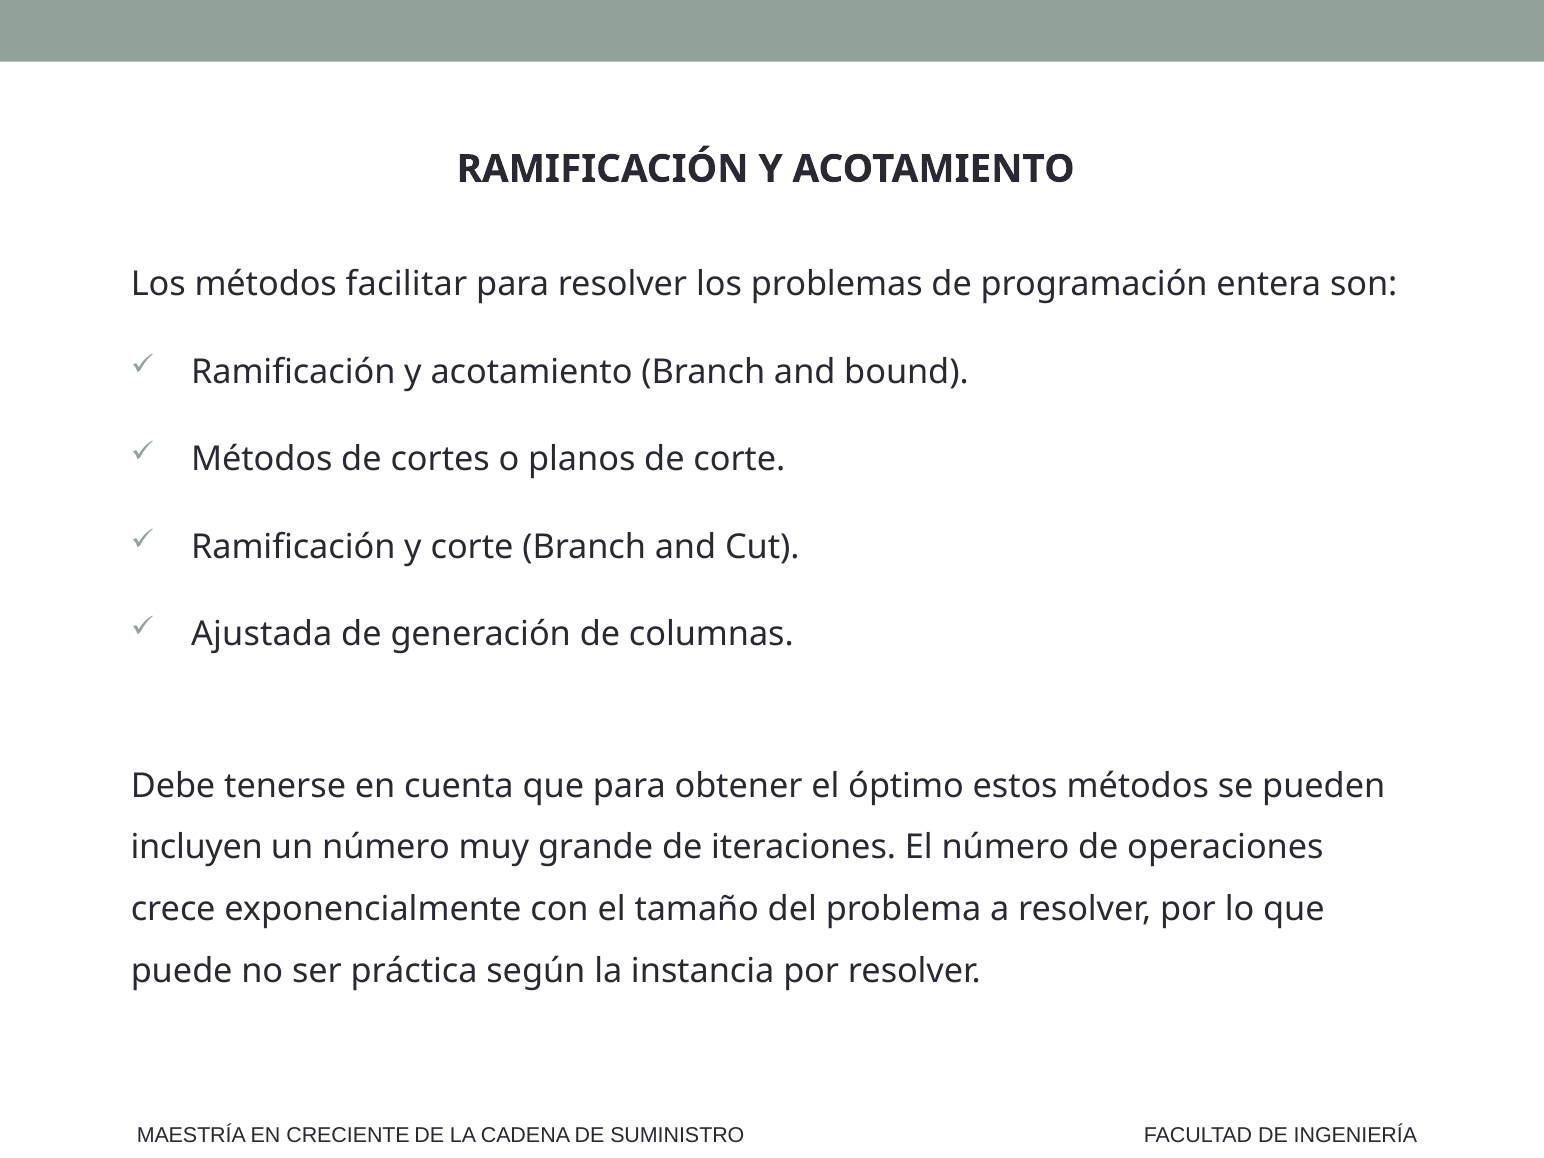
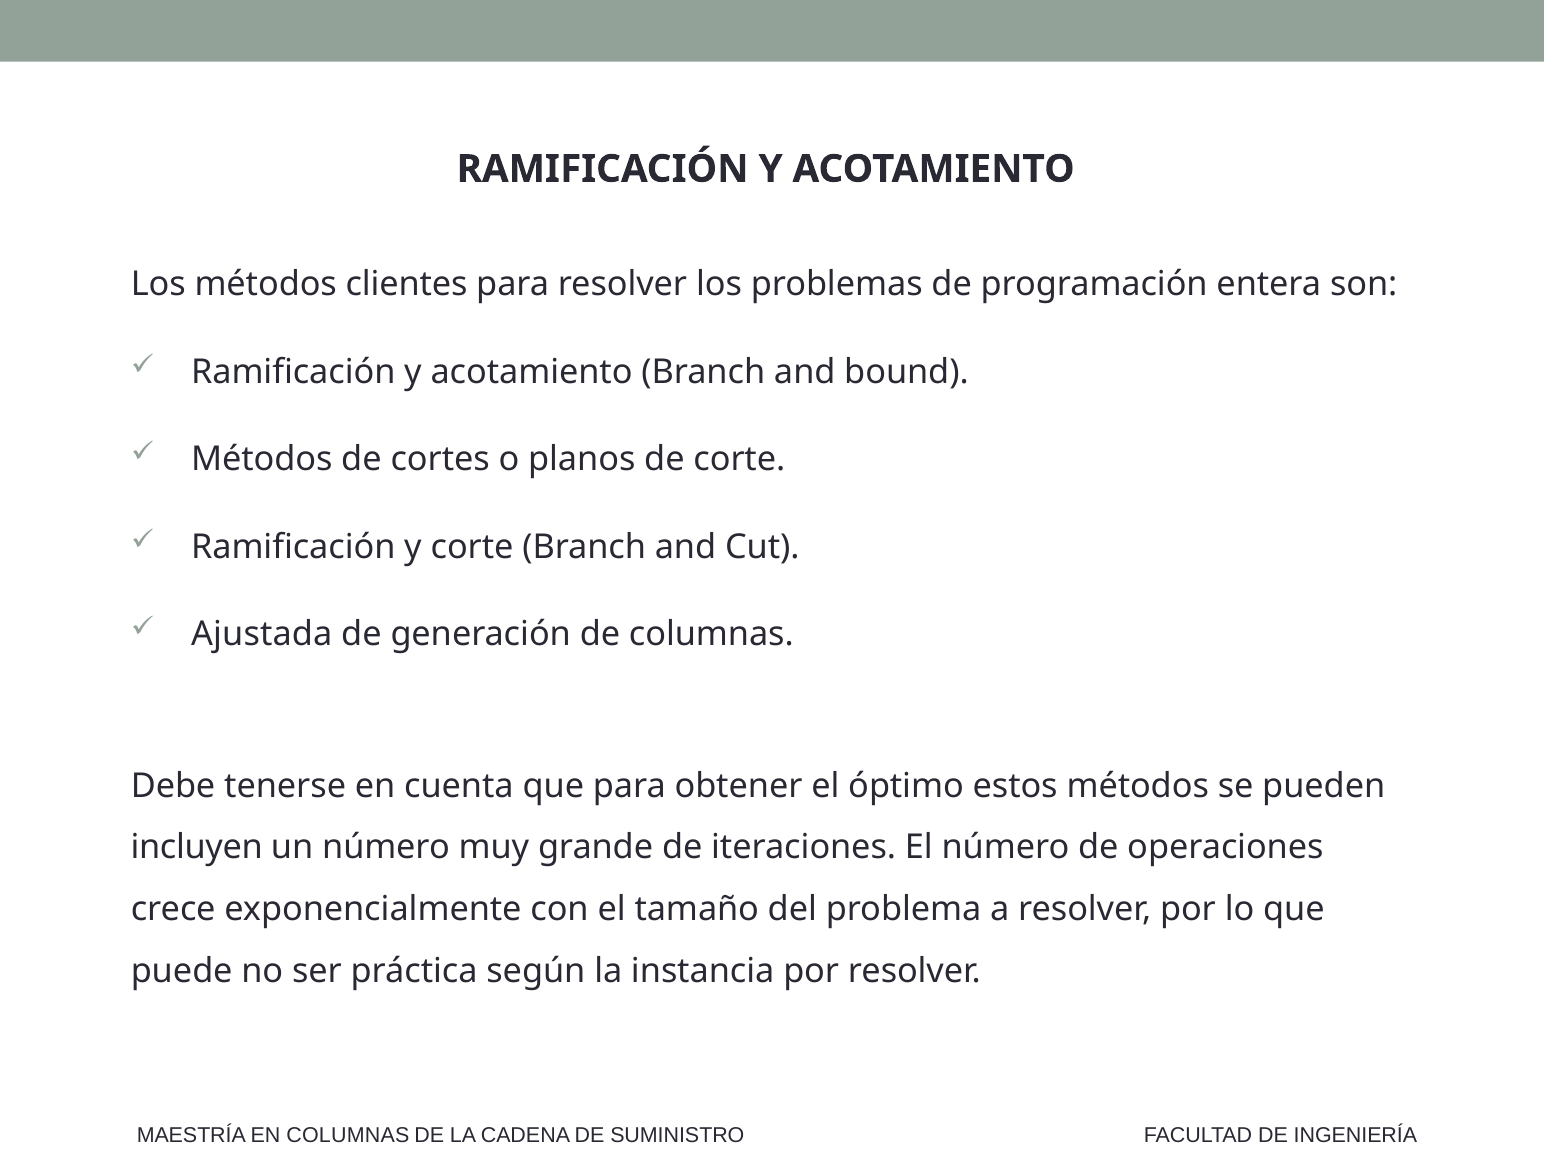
facilitar: facilitar -> clientes (407, 285)
EN CRECIENTE: CRECIENTE -> COLUMNAS (348, 1136)
